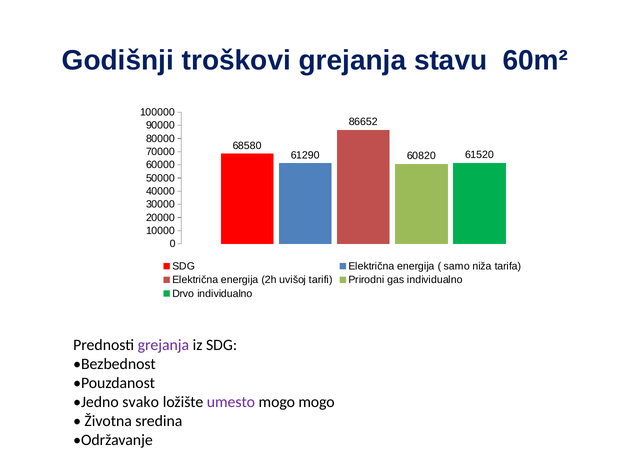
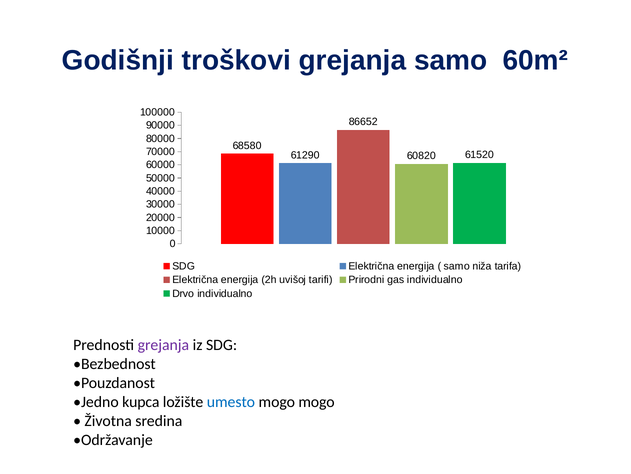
grejanja stavu: stavu -> samo (451, 60)
svako: svako -> kupca (141, 401)
umesto colour: purple -> blue (231, 401)
